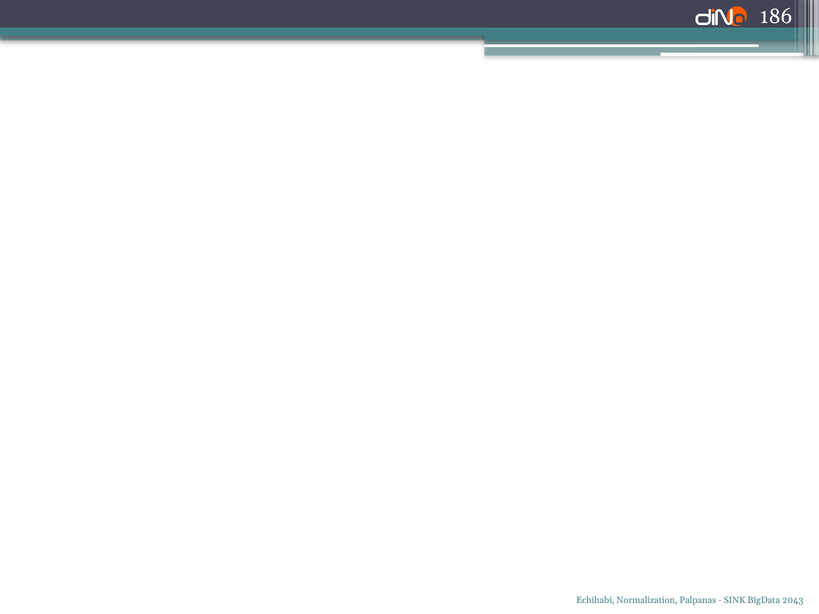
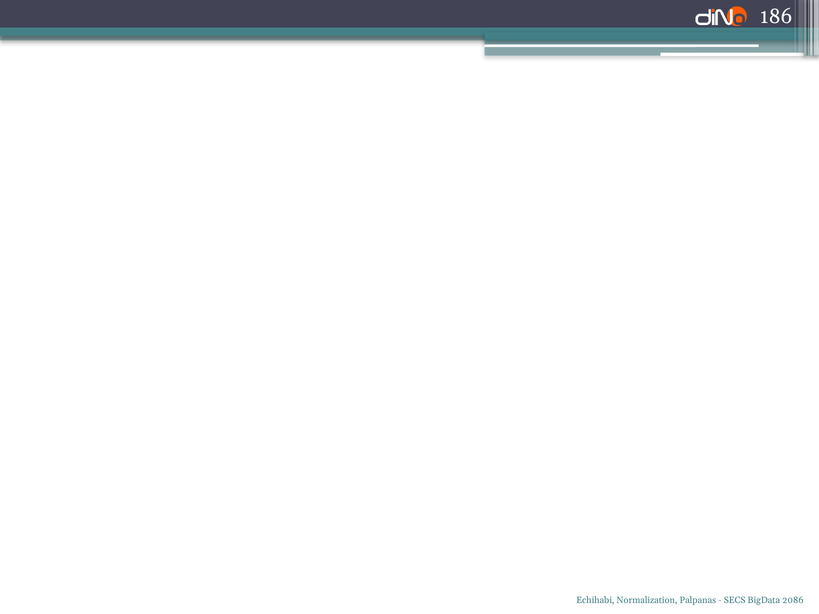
SINK: SINK -> SECS (735, 600)
2043: 2043 -> 2086 (793, 600)
